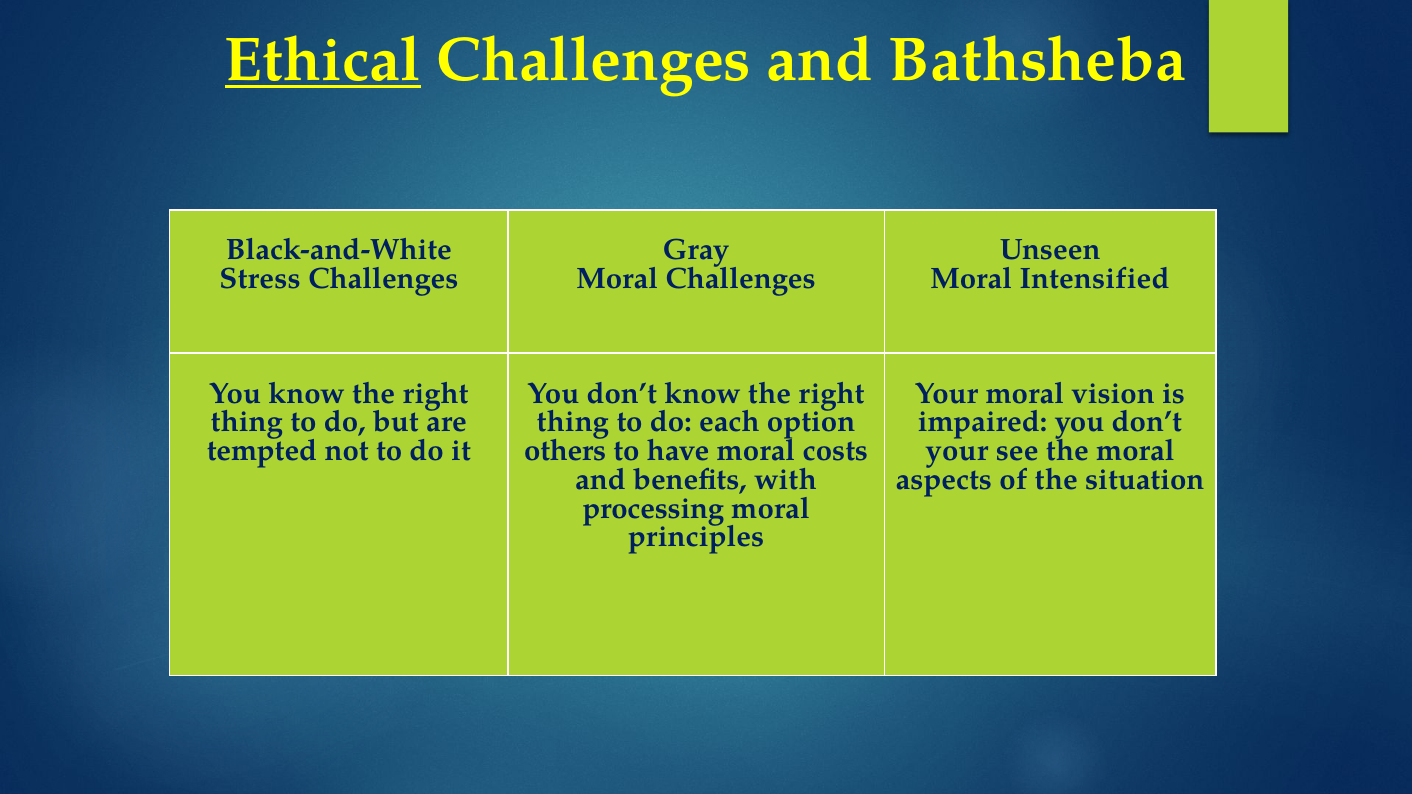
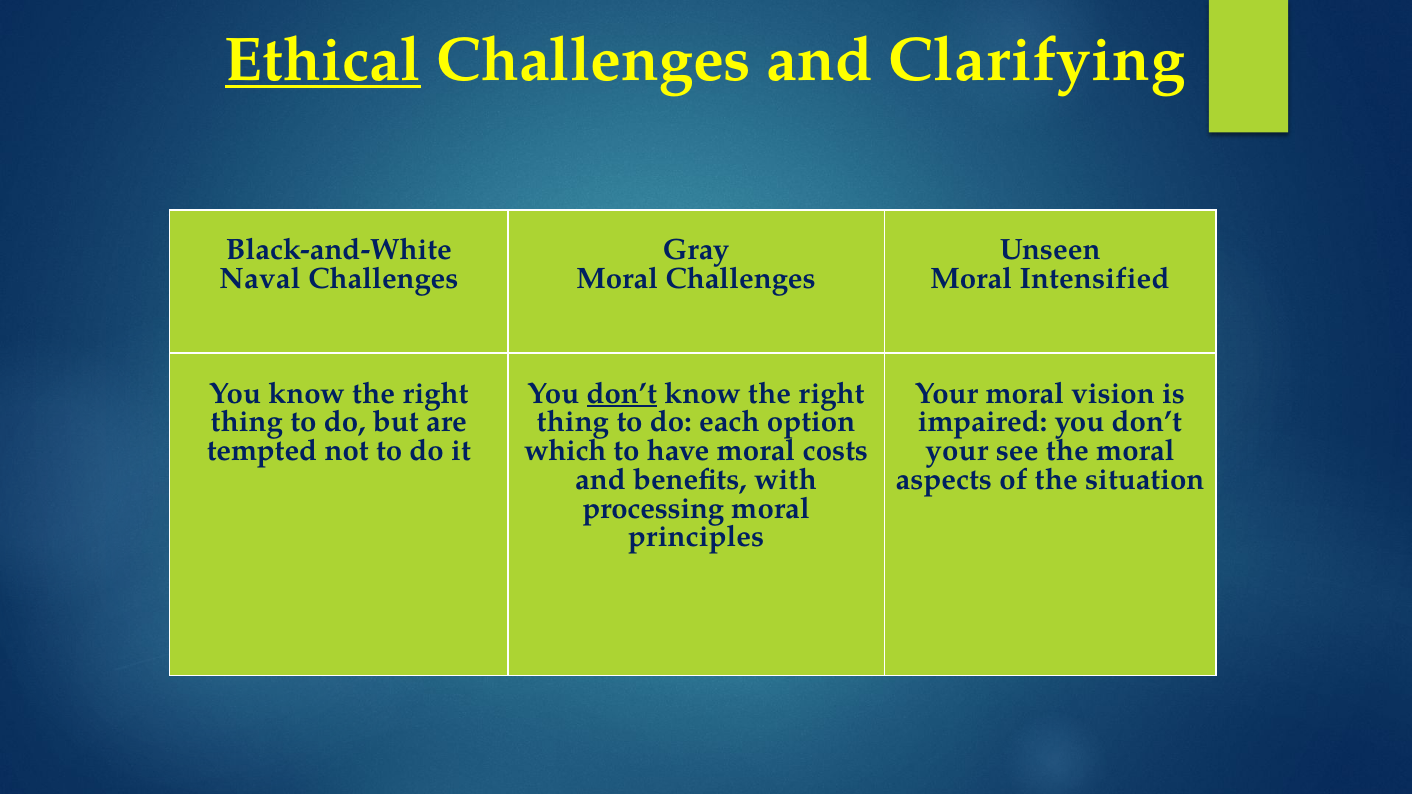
Bathsheba: Bathsheba -> Clarifying (1037, 60)
Stress: Stress -> Naval (260, 279)
don’t underline: none -> present (622, 393)
others: others -> which (565, 451)
